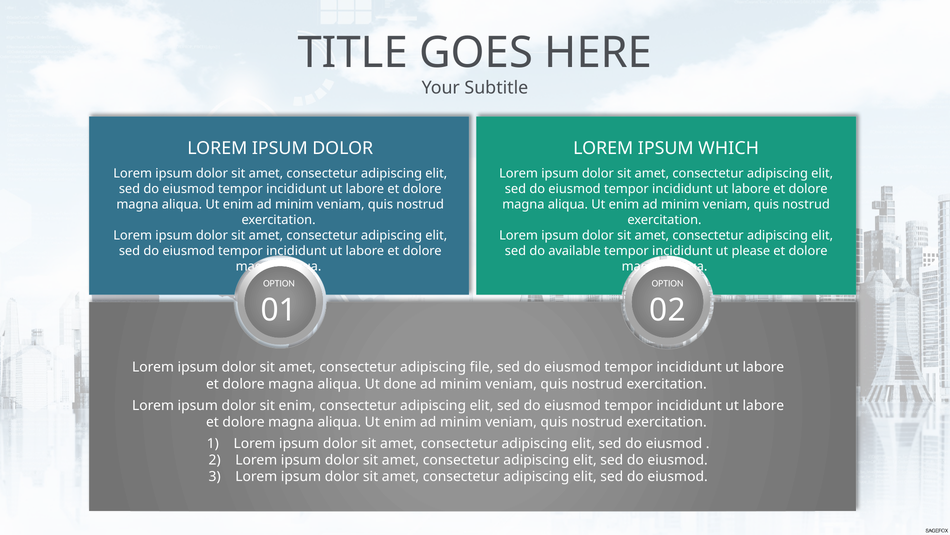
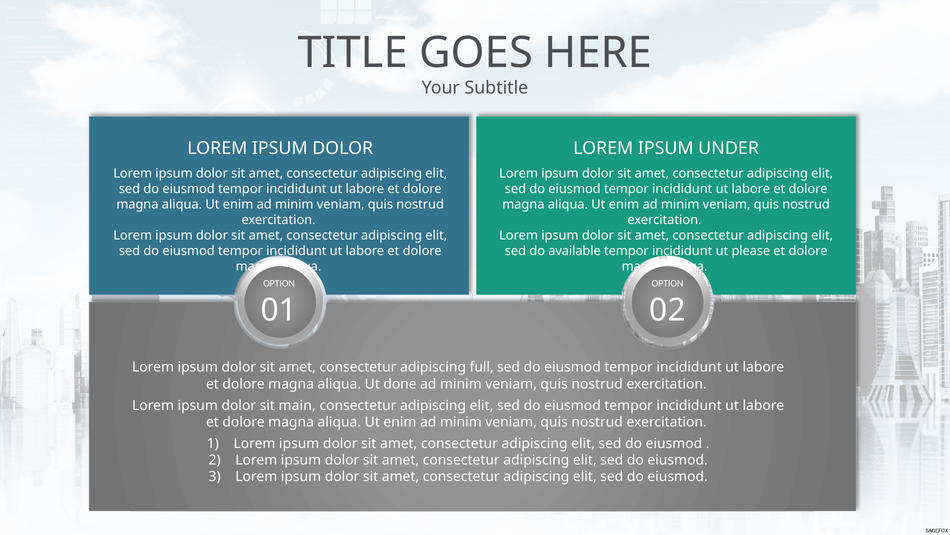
WHICH: WHICH -> UNDER (729, 148)
file: file -> full (482, 367)
sit enim: enim -> main (297, 405)
